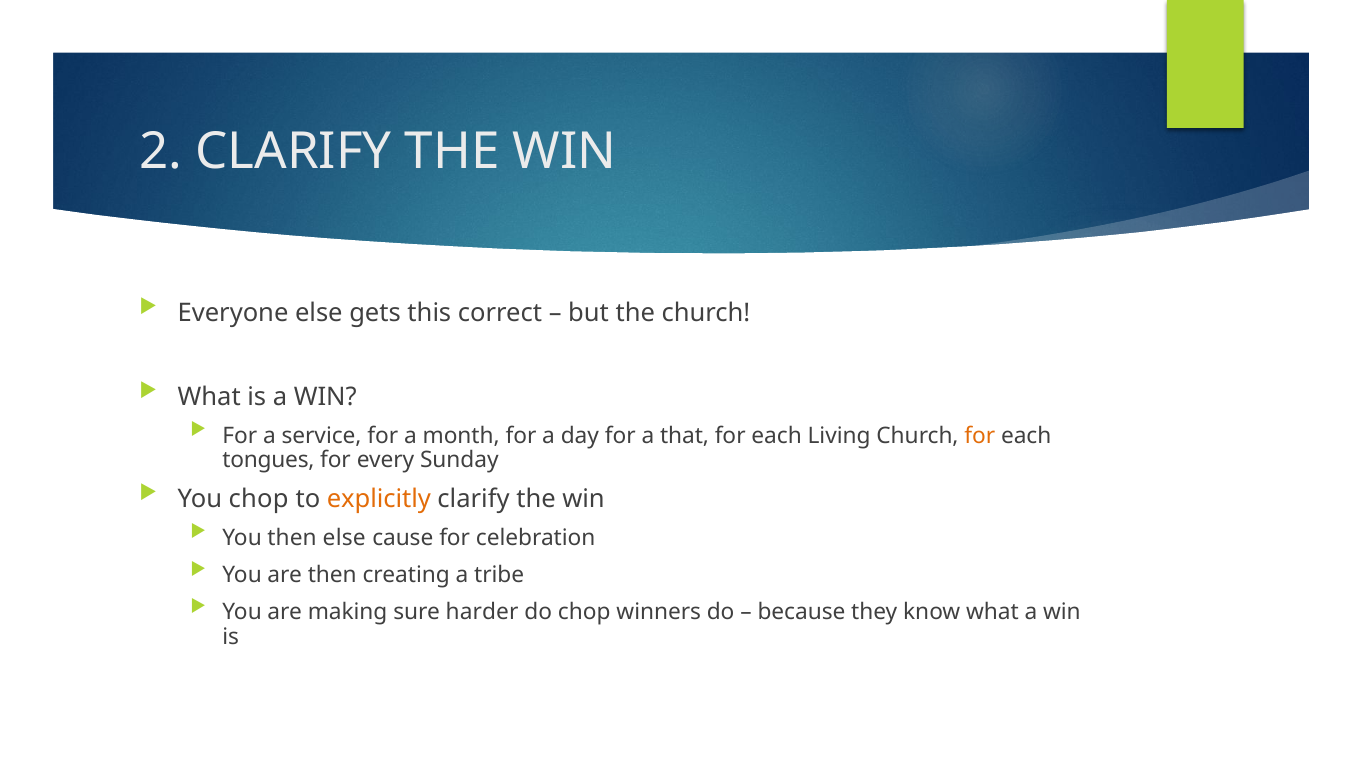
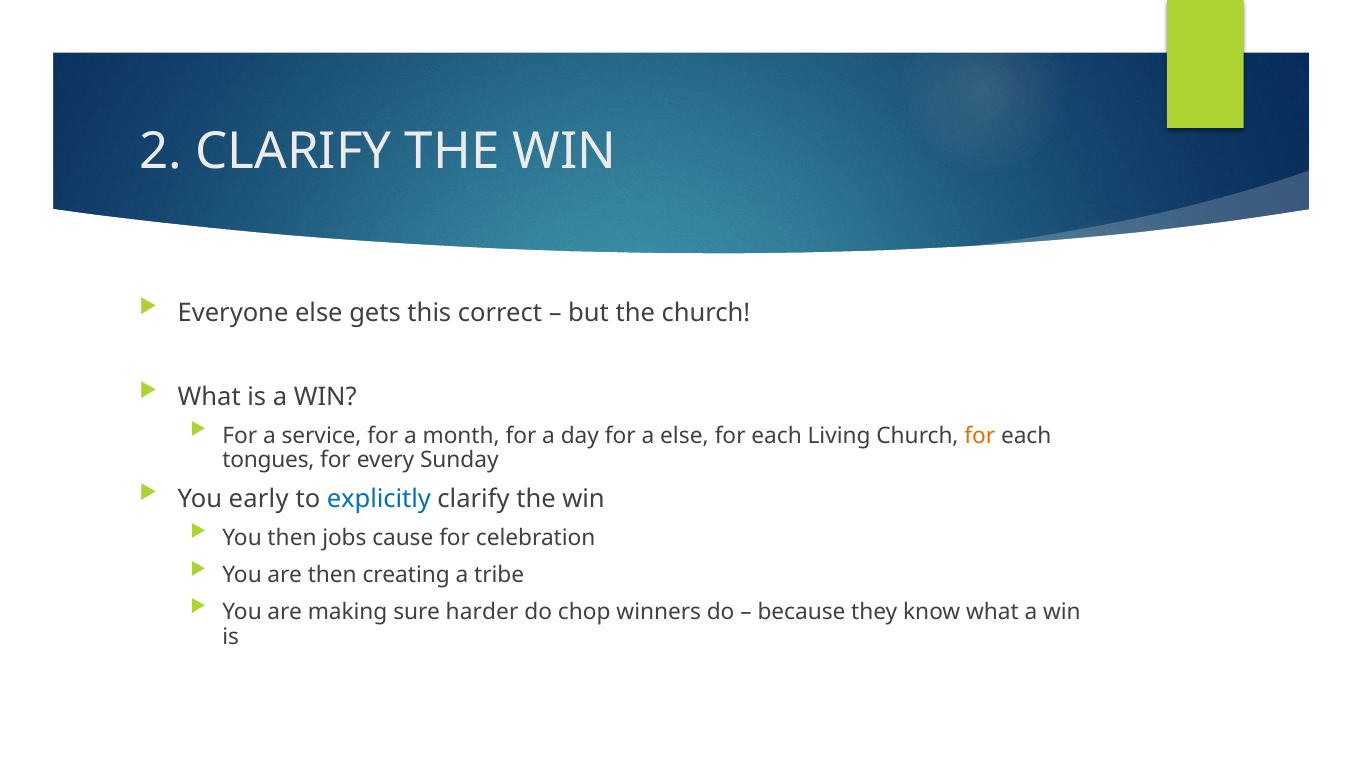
a that: that -> else (684, 436)
You chop: chop -> early (259, 499)
explicitly colour: orange -> blue (379, 499)
then else: else -> jobs (344, 538)
